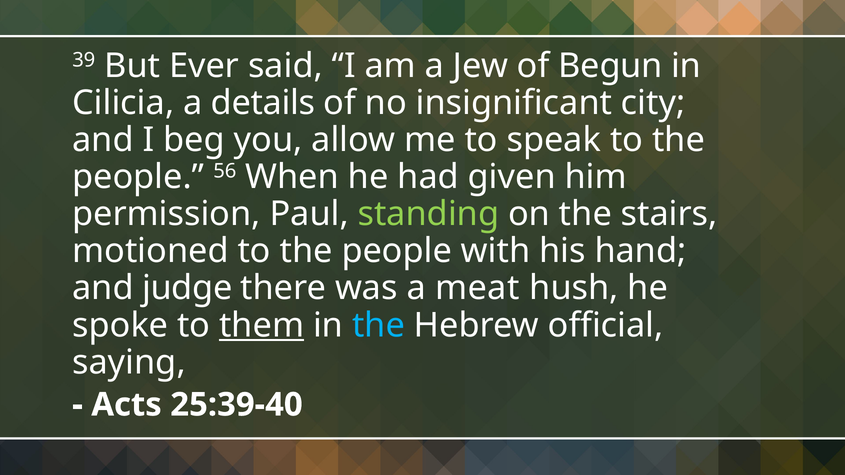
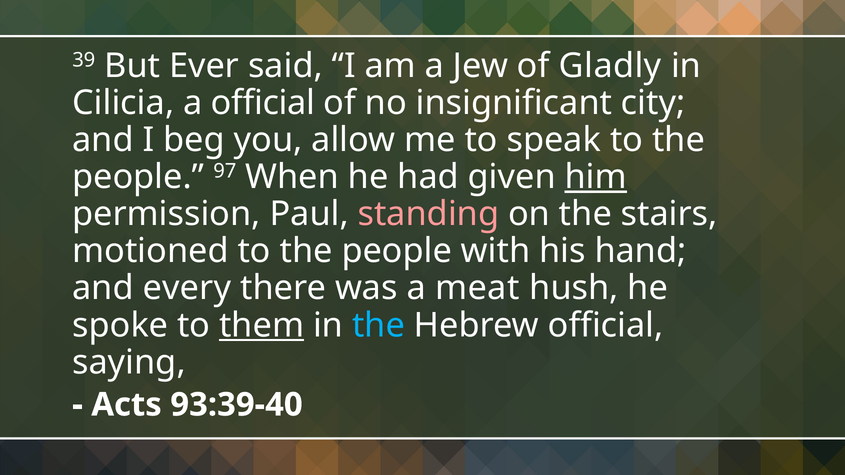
Begun: Begun -> Gladly (610, 66)
a details: details -> official (263, 103)
56: 56 -> 97 (225, 171)
him underline: none -> present (596, 177)
standing colour: light green -> pink (428, 214)
judge: judge -> every (187, 288)
25:39-40: 25:39-40 -> 93:39-40 (236, 405)
